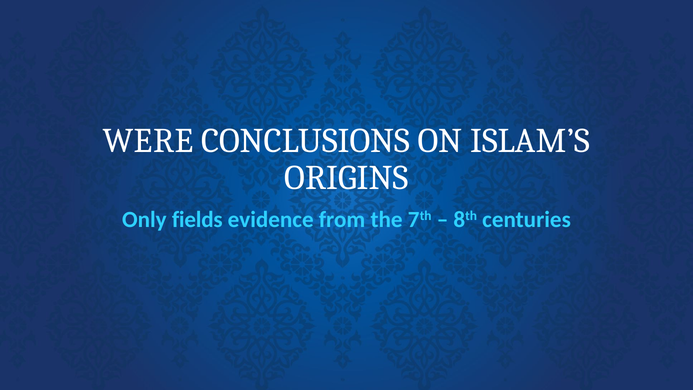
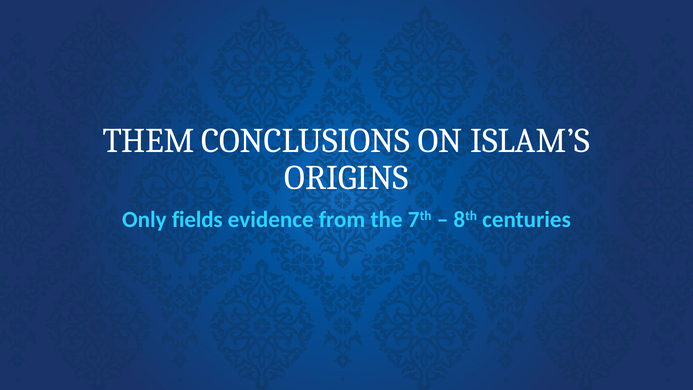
WERE: WERE -> THEM (148, 141)
